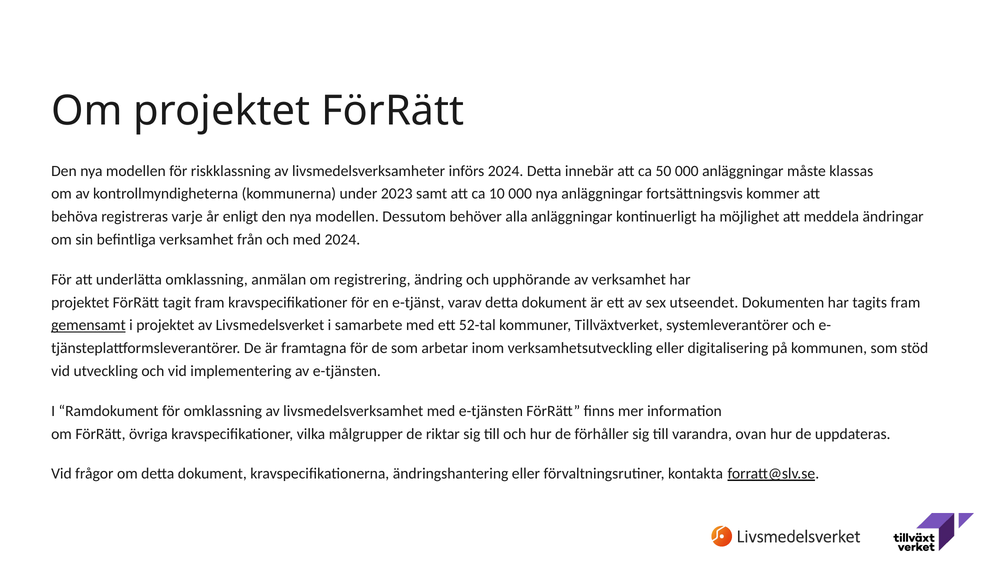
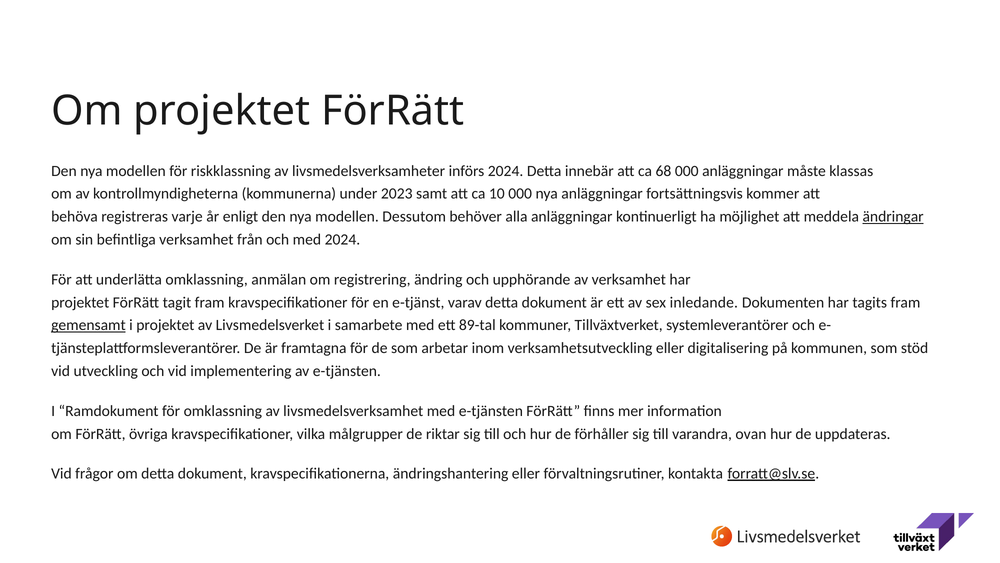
50: 50 -> 68 (663, 171)
ändringar underline: none -> present (893, 217)
utseendet: utseendet -> inledande (704, 302)
52-tal: 52-tal -> 89-tal (477, 325)
